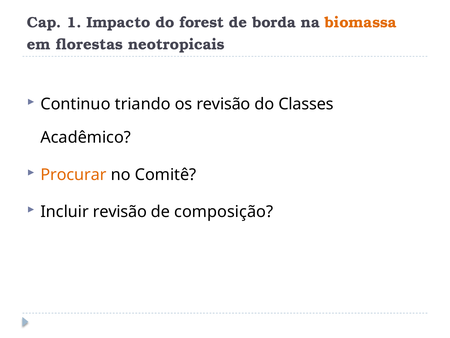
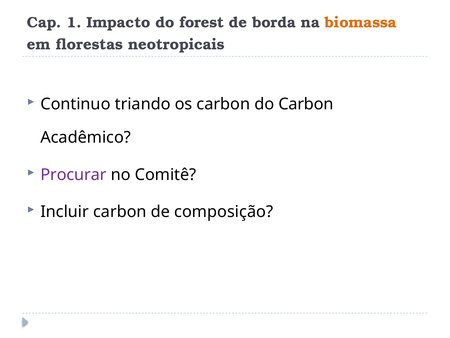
os revisão: revisão -> carbon (223, 104)
do Classes: Classes -> Carbon (306, 104)
Procurar colour: orange -> purple (74, 174)
Incluir revisão: revisão -> carbon (120, 211)
